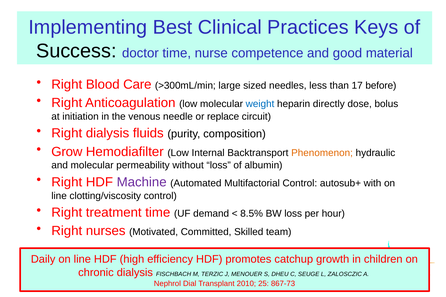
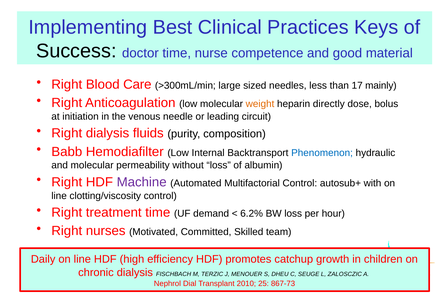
before: before -> mainly (381, 86)
weight colour: blue -> orange (260, 104)
replace: replace -> leading (223, 117)
Grow: Grow -> Babb (67, 152)
Phenomenon colour: orange -> blue (322, 153)
8.5%: 8.5% -> 6.2% (252, 214)
